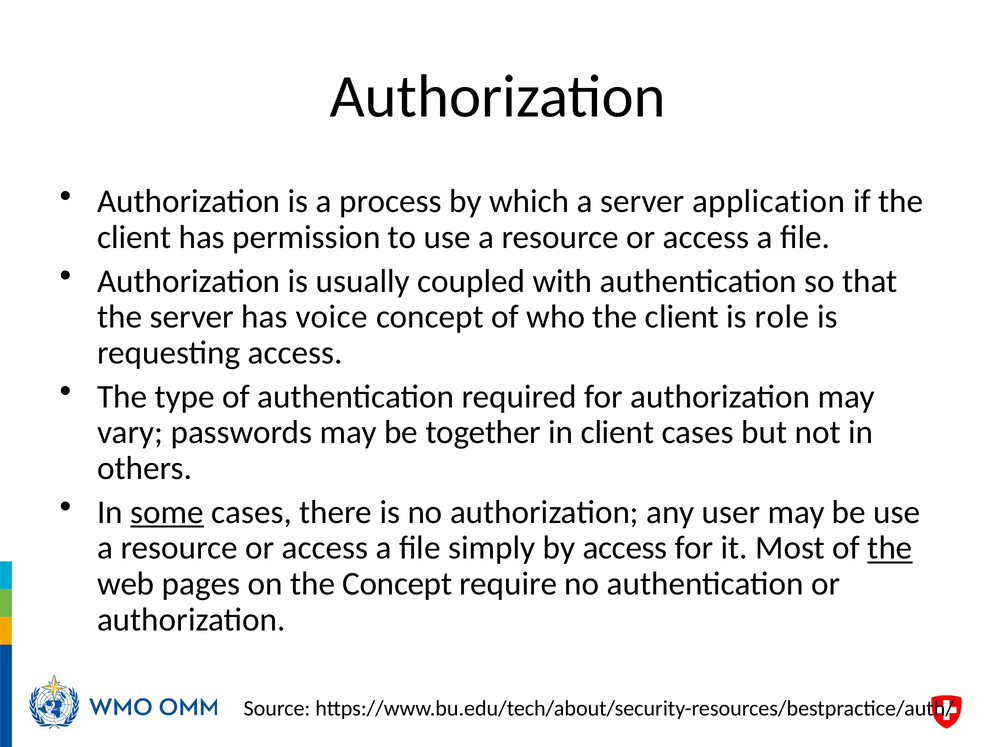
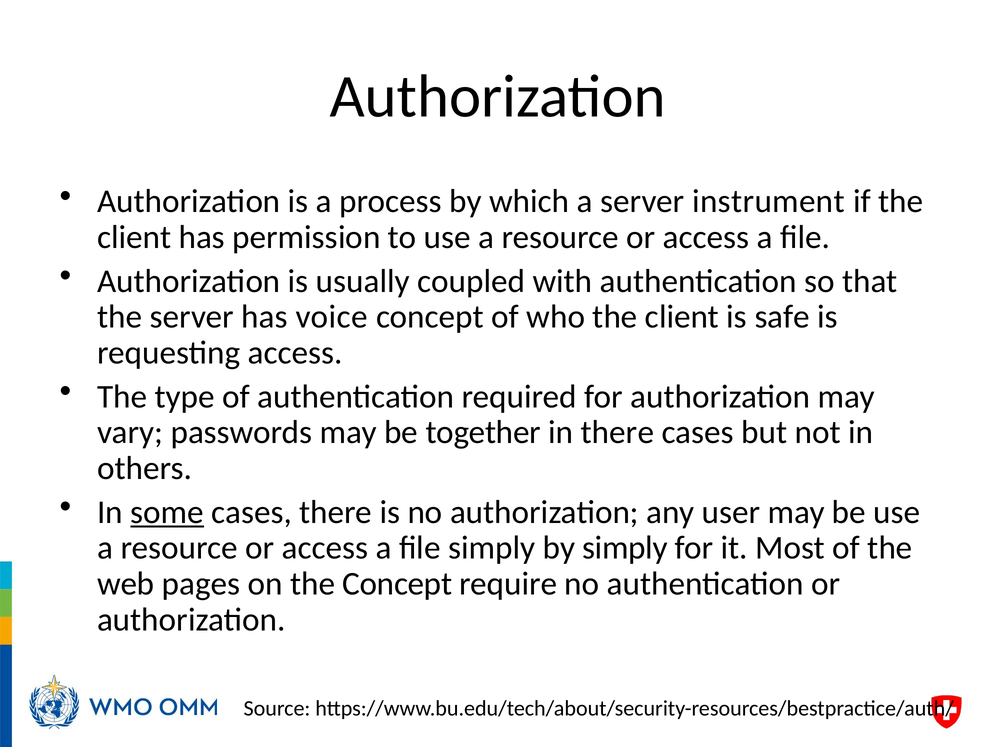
application: application -> instrument (769, 202)
role: role -> safe (782, 317)
in client: client -> there (617, 432)
by access: access -> simply (625, 548)
the underline: present -> none (890, 548)
